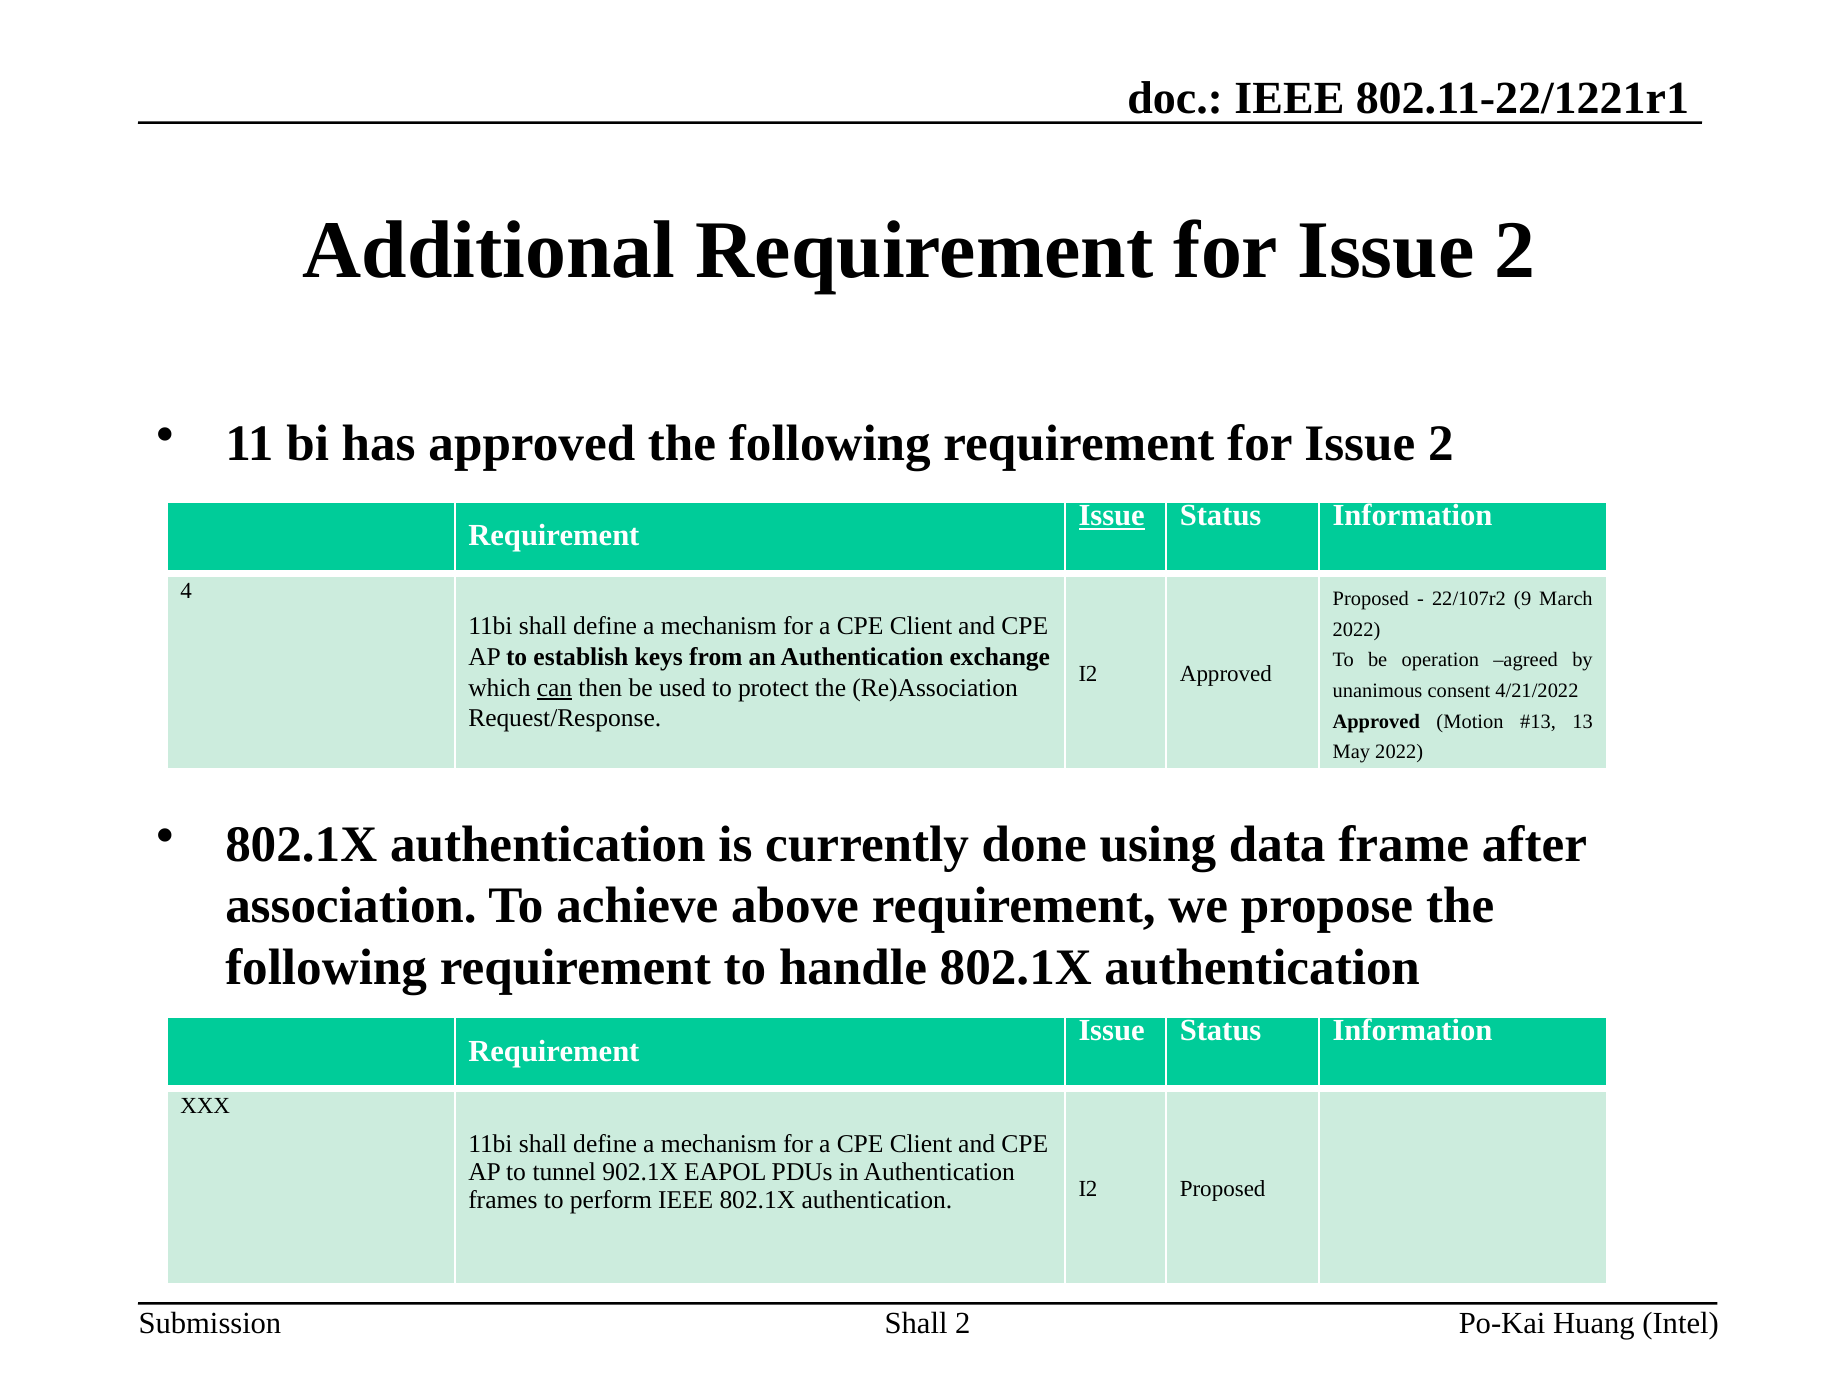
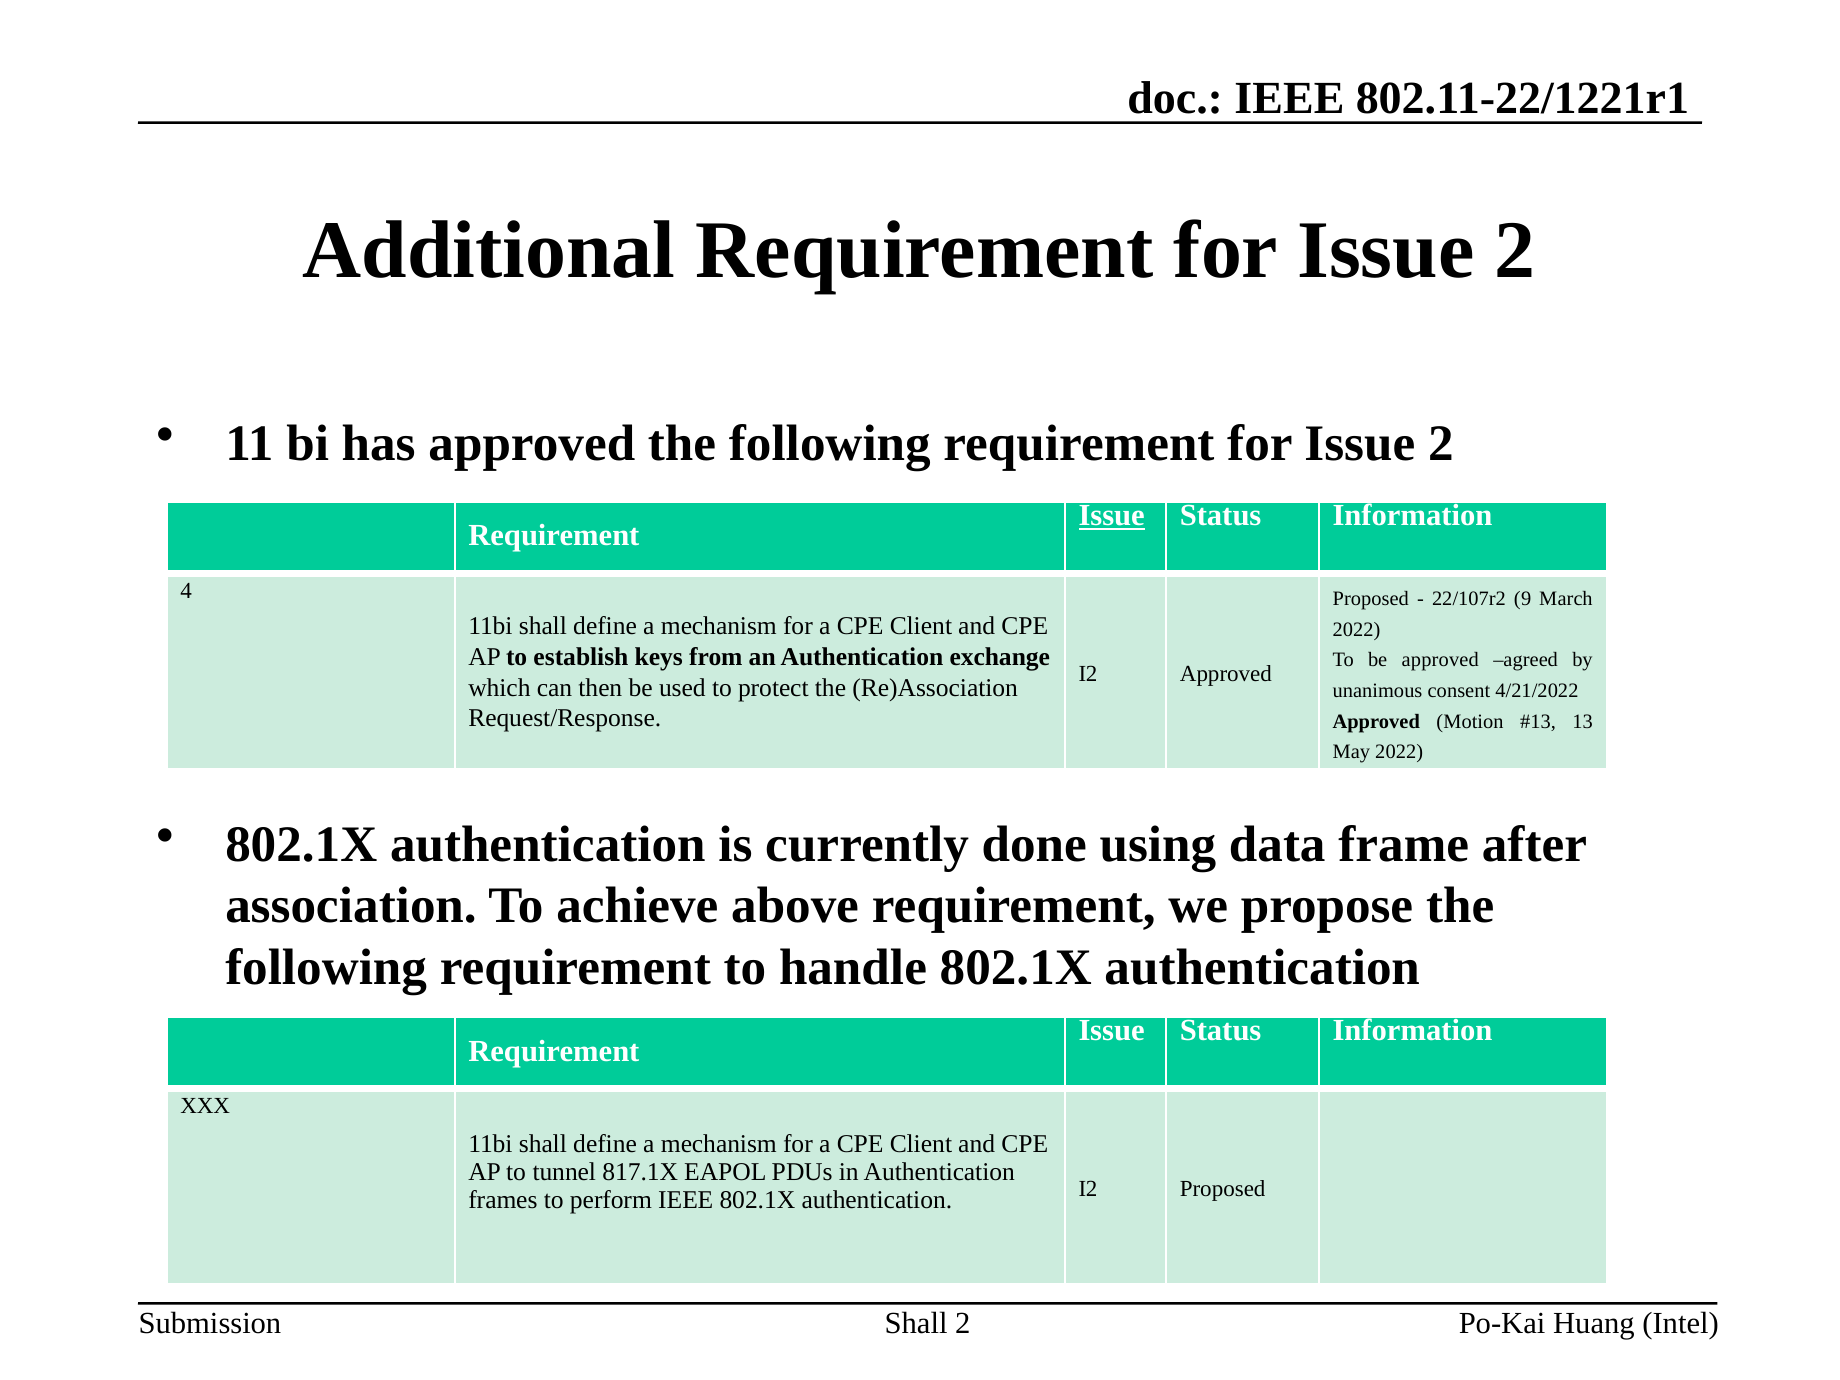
be operation: operation -> approved (1440, 660)
can underline: present -> none (554, 688)
902.1X: 902.1X -> 817.1X (640, 1172)
